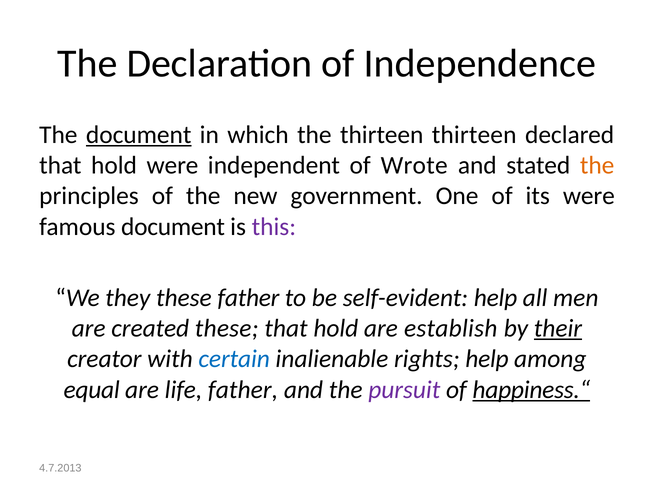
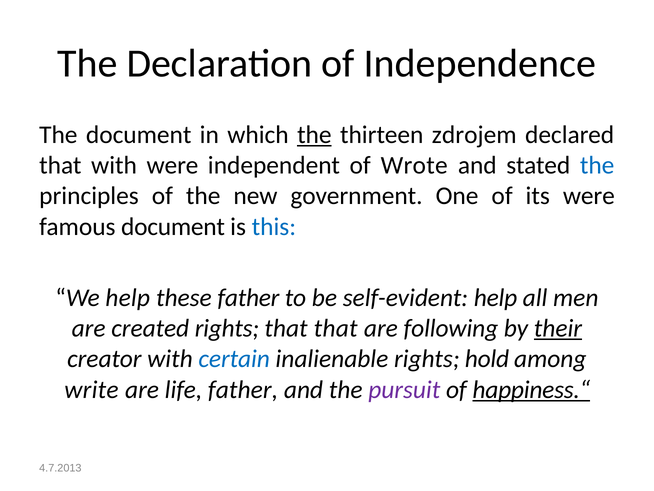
document underline: present -> none (139, 135)
the underline: none -> present (314, 135)
thirteen thirteen: thirteen -> zdrojem (474, 135)
hold: hold -> with (114, 165)
the colour: orange -> blue (597, 165)
this colour: purple -> blue (274, 226)
We they: they -> help (128, 298)
created these: these -> rights (227, 328)
hold: hold -> that (336, 328)
establish: establish -> following (451, 328)
rights help: help -> hold (487, 359)
equal: equal -> write (91, 389)
